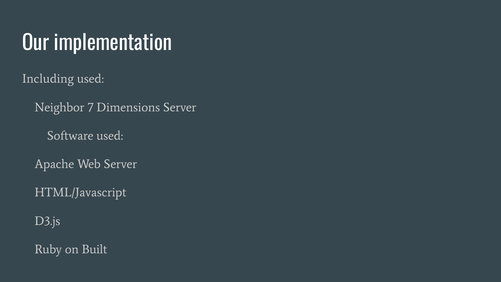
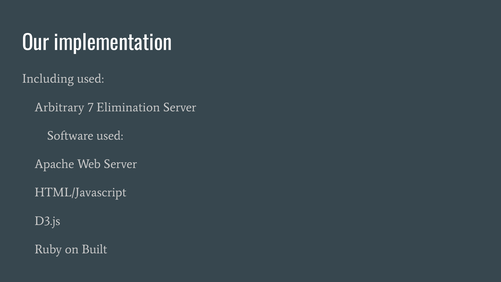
Neighbor: Neighbor -> Arbitrary (59, 107)
Dimensions: Dimensions -> Elimination (128, 107)
